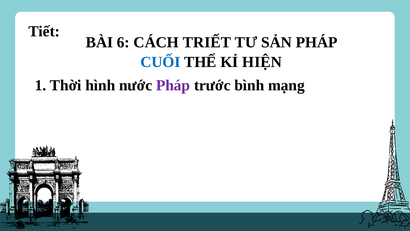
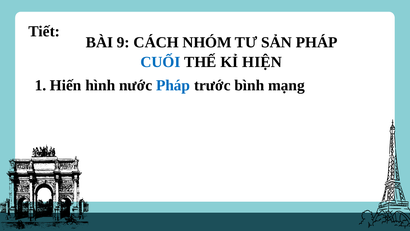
6: 6 -> 9 (123, 42)
TRIẾT: TRIẾT -> NHÓM (207, 42)
Thời: Thời -> Hiến (66, 85)
Pháp colour: purple -> blue (173, 85)
